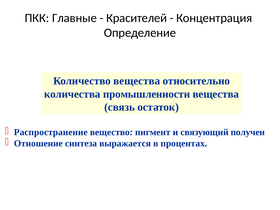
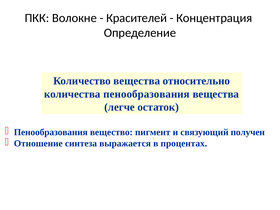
Главные: Главные -> Волокне (74, 18)
количества промышленности: промышленности -> пенообразования (147, 94)
связь: связь -> легче (120, 107)
Распространение: Распространение -> Пенообразования (51, 132)
